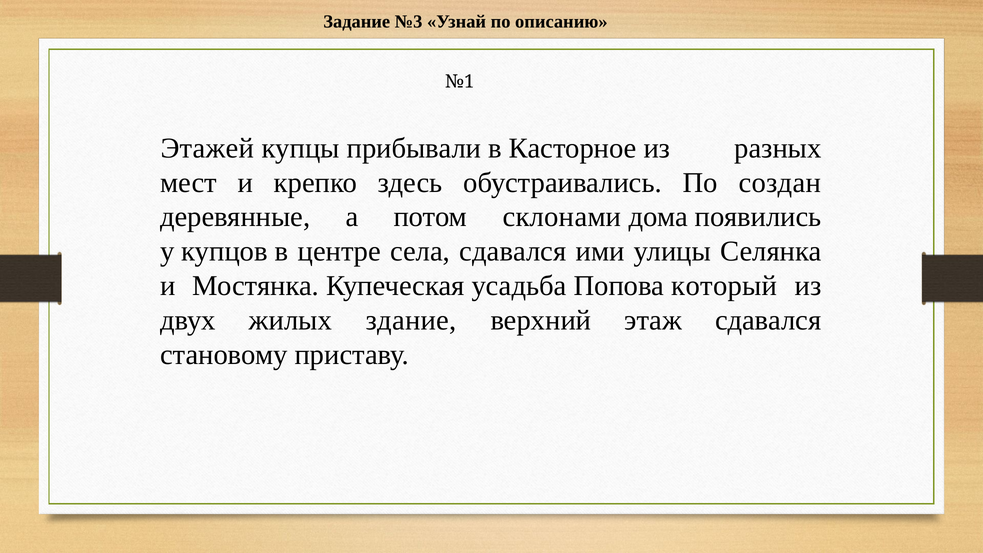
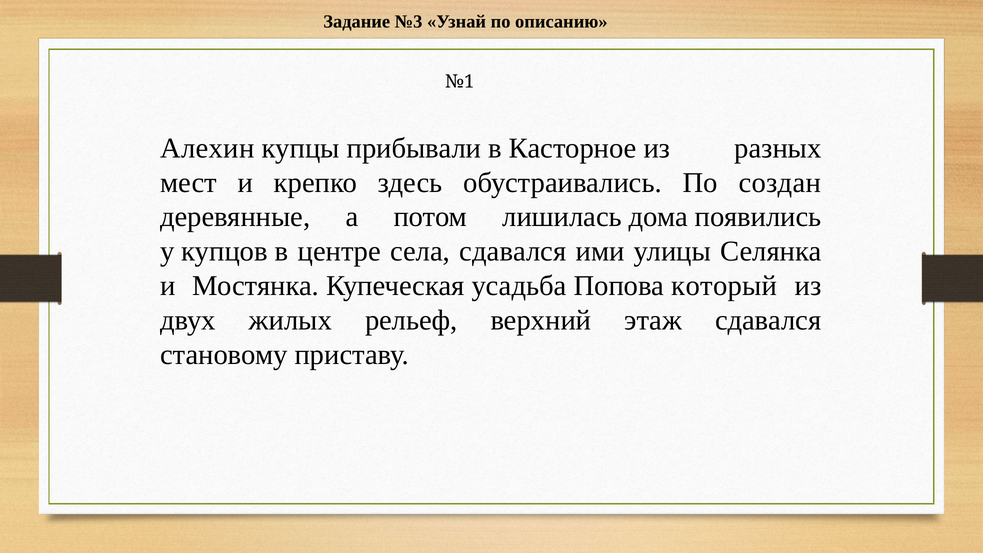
Этажей: Этажей -> Алехин (207, 148)
склонами: склонами -> лишилась (562, 217)
здание: здание -> рельеф (411, 320)
